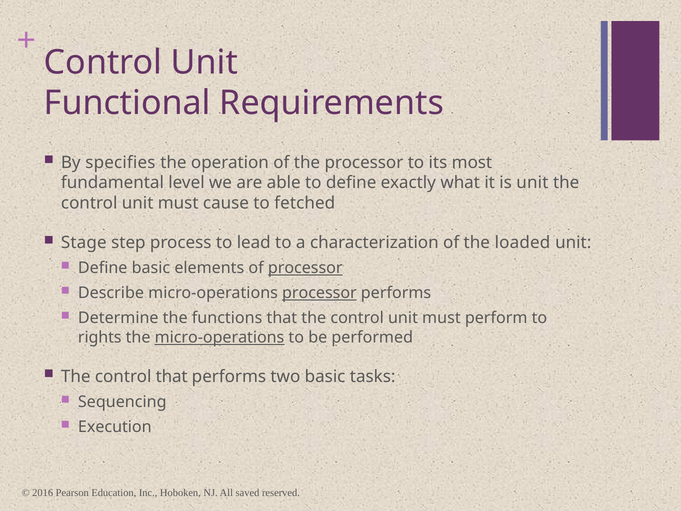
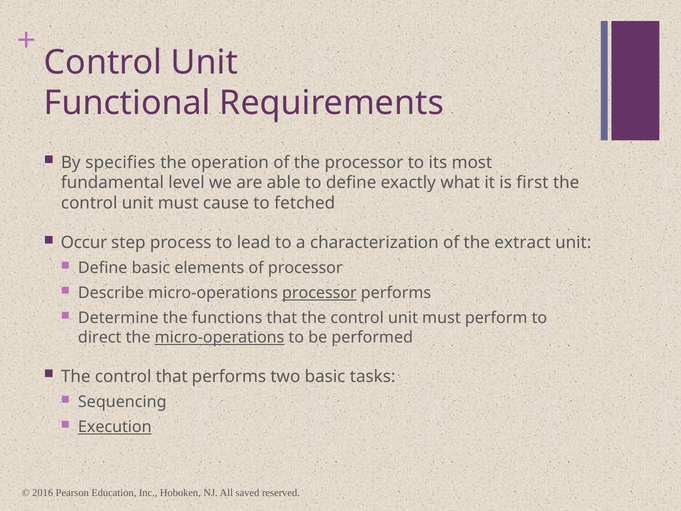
is unit: unit -> first (532, 183)
Stage: Stage -> Occur (84, 243)
loaded: loaded -> extract (522, 243)
processor underline: present -> none (305, 268)
rights: rights -> direct (100, 337)
Execution underline: none -> present (115, 427)
